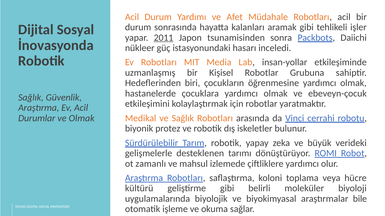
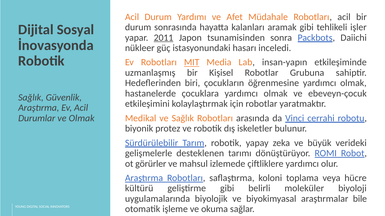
MIT underline: none -> present (192, 62)
insan-yollar: insan-yollar -> insan-yapın (285, 62)
zamanlı: zamanlı -> görürler (151, 164)
